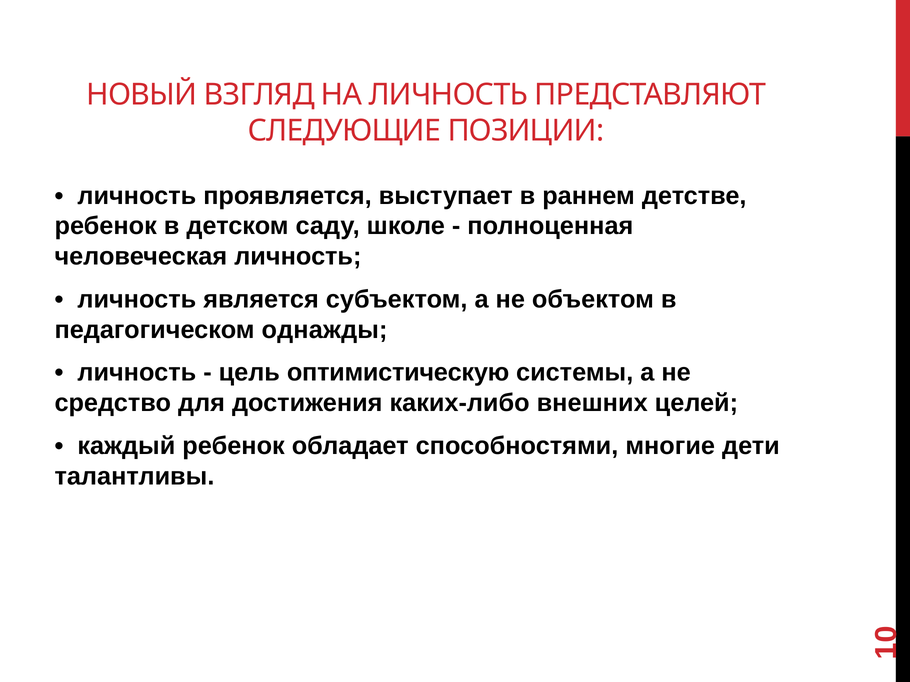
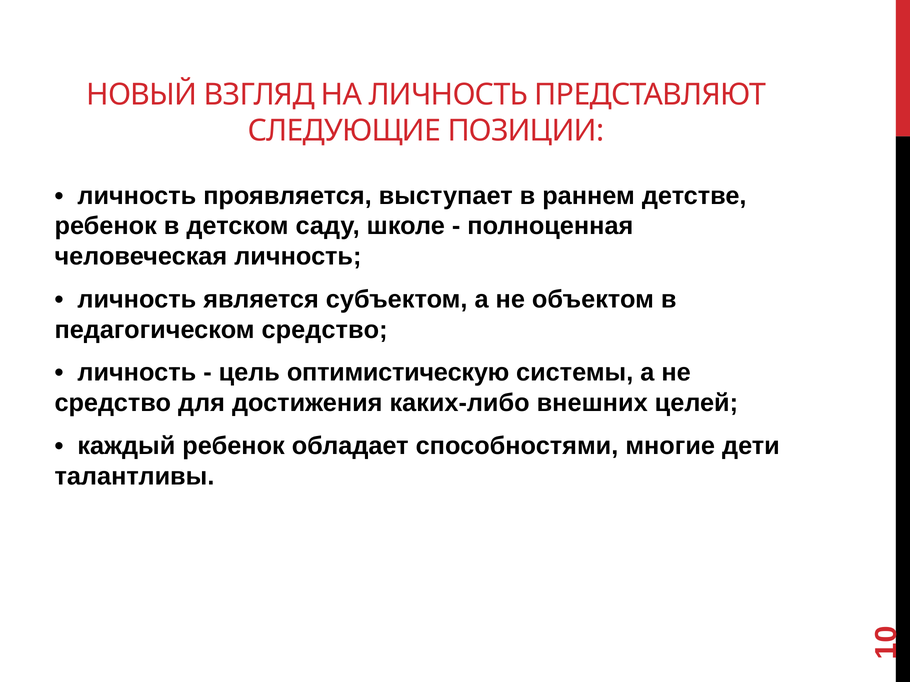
педагогическом однажды: однажды -> средство (325, 330)
